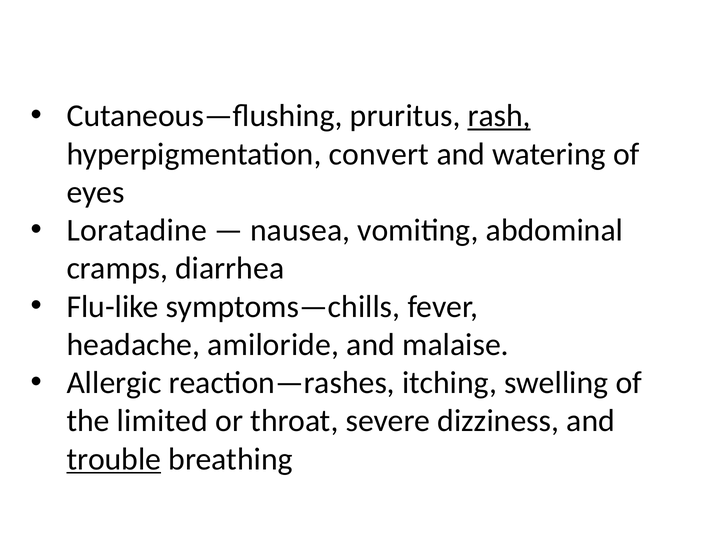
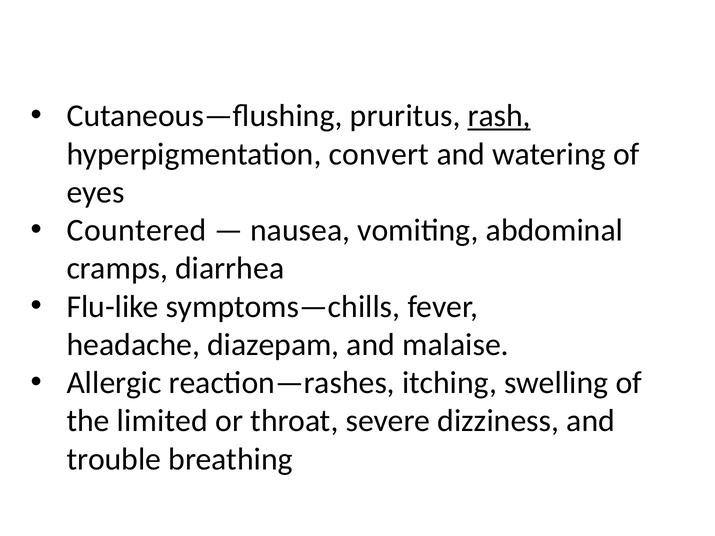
Loratadine: Loratadine -> Countered (137, 230)
amiloride: amiloride -> diazepam (273, 345)
trouble underline: present -> none (114, 459)
